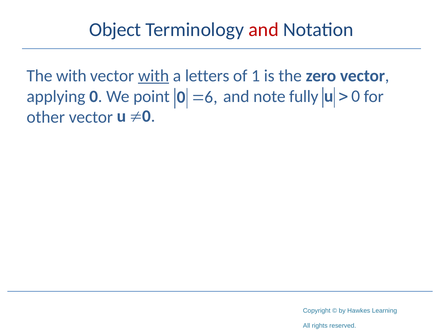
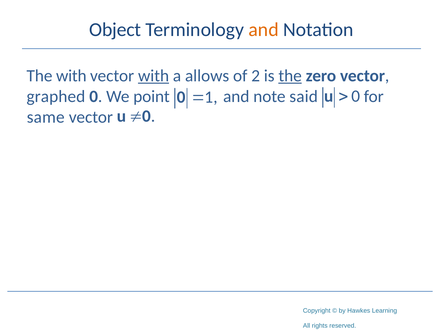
and colour: red -> orange (264, 30)
letters: letters -> allows (207, 76)
1: 1 -> 2 (256, 76)
the underline: none -> present (290, 76)
applying: applying -> graphed (56, 96)
fully: fully -> said (304, 96)
6: 6 -> 1 (211, 97)
other: other -> same (46, 117)
